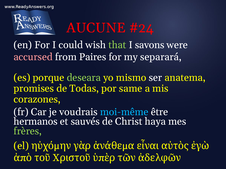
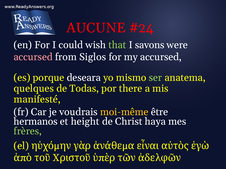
Paires: Paires -> Siglos (93, 57)
my separará: separará -> accursed (161, 57)
deseara colour: light green -> white (84, 78)
ser colour: white -> light green (155, 78)
promises: promises -> quelques (34, 89)
same: same -> there (131, 89)
corazones: corazones -> manifesté (37, 99)
moi-même colour: light blue -> yellow (124, 112)
sauvés: sauvés -> height (85, 122)
